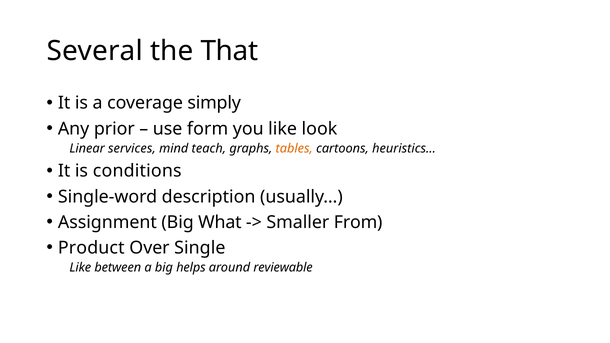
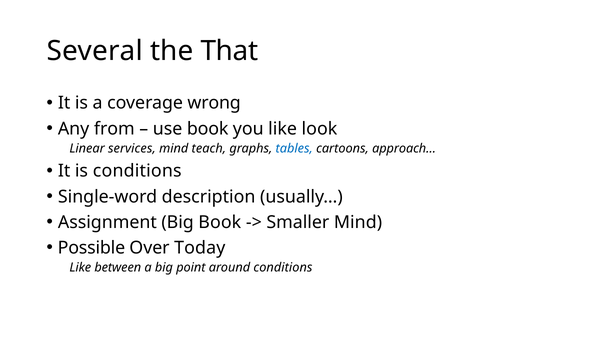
simply: simply -> wrong (214, 103)
prior: prior -> from (114, 129)
use form: form -> book (208, 129)
tables colour: orange -> blue (294, 148)
heuristics…: heuristics… -> approach… (404, 148)
Big What: What -> Book (220, 222)
Smaller From: From -> Mind (358, 222)
Product: Product -> Possible (91, 248)
Single: Single -> Today (200, 248)
helps: helps -> point (191, 268)
around reviewable: reviewable -> conditions (283, 268)
